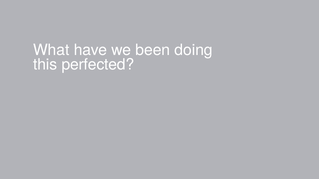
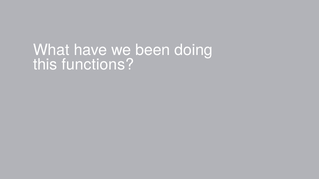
perfected: perfected -> functions (98, 65)
